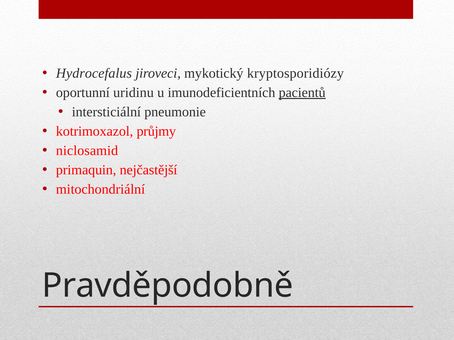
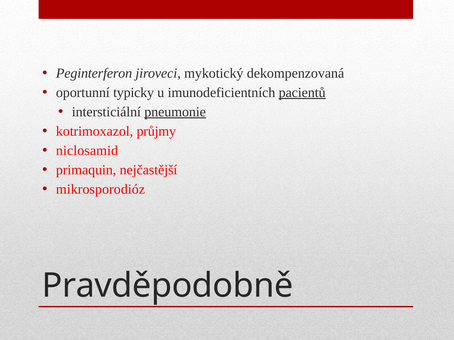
Hydrocefalus: Hydrocefalus -> Peginterferon (94, 73)
kryptosporidiózy: kryptosporidiózy -> dekompenzovaná (296, 73)
uridinu: uridinu -> typicky (134, 93)
pneumonie underline: none -> present (175, 112)
mitochondriální: mitochondriální -> mikrosporodióz (100, 190)
